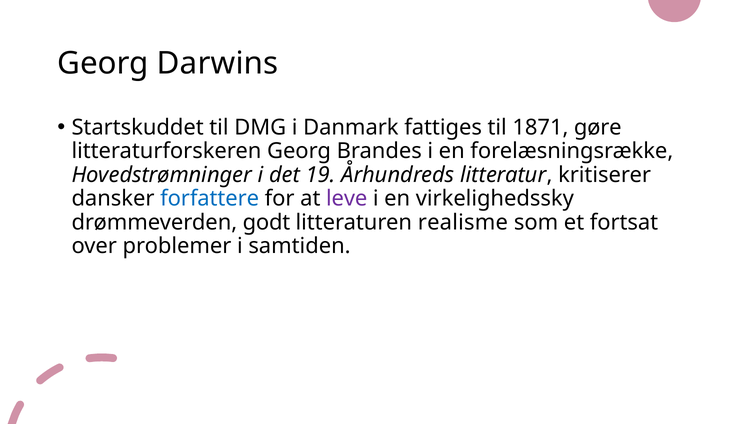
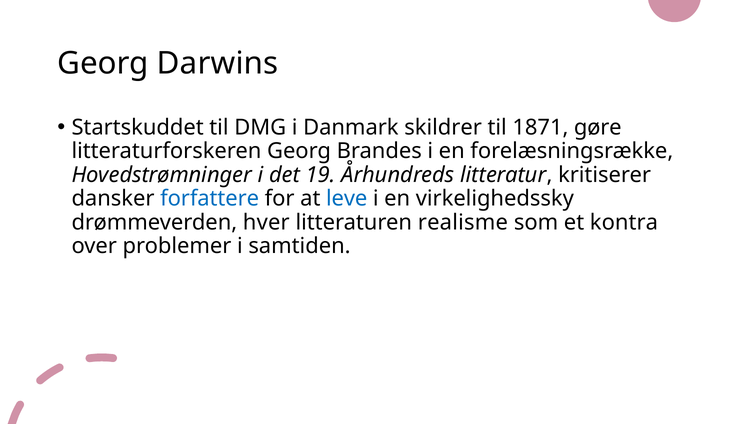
fattiges: fattiges -> skildrer (443, 127)
leve colour: purple -> blue (347, 198)
godt: godt -> hver (266, 222)
fortsat: fortsat -> kontra (624, 222)
